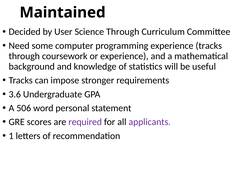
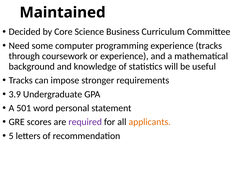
User: User -> Core (63, 32)
Science Through: Through -> Business (123, 32)
3.6: 3.6 -> 3.9 (15, 94)
506: 506 -> 501 (24, 108)
applicants colour: purple -> orange (150, 122)
1: 1 -> 5 (11, 136)
